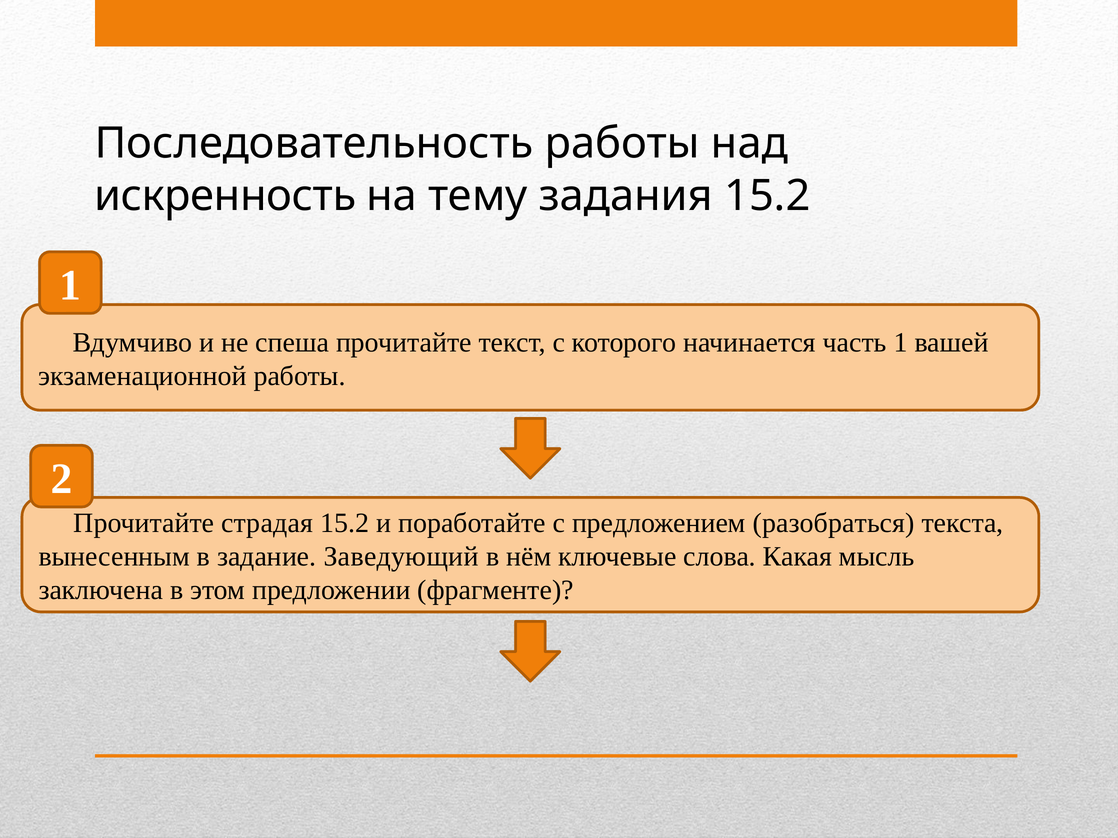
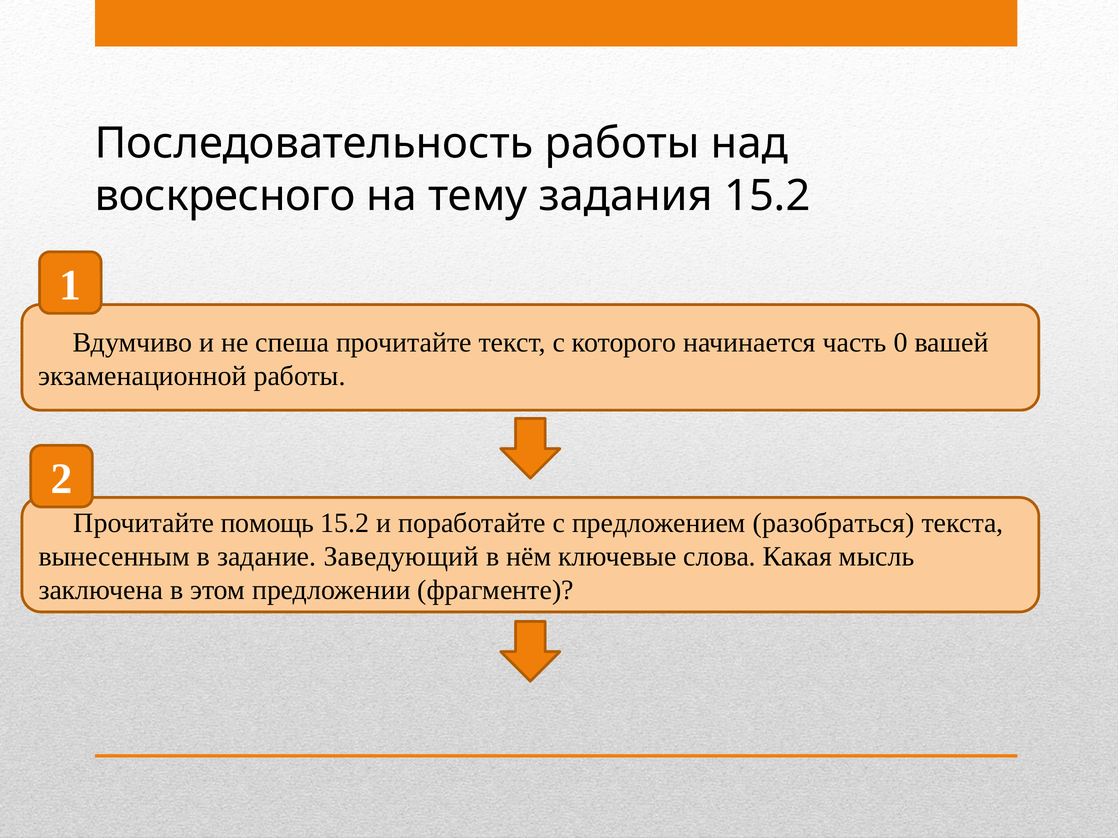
искренность: искренность -> воскресного (225, 196)
часть 1: 1 -> 0 (901, 343)
страдая: страдая -> помощь (267, 523)
